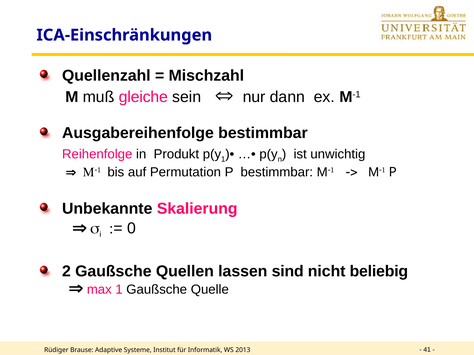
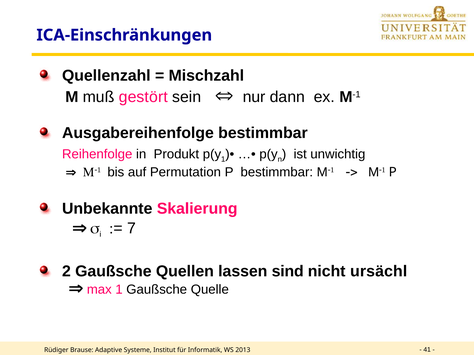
gleiche: gleiche -> gestört (143, 97)
0: 0 -> 7 (131, 229)
beliebig: beliebig -> ursächl (379, 272)
